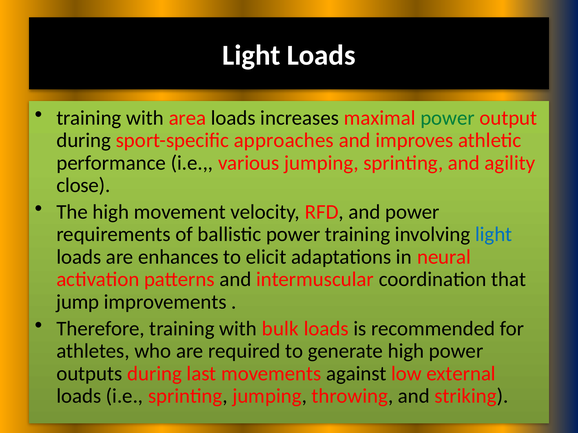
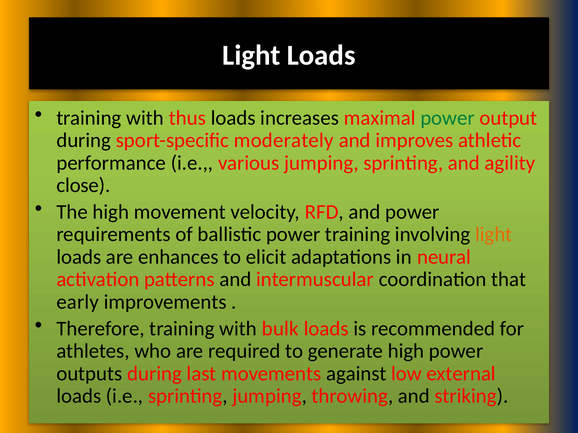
area: area -> thus (187, 118)
approaches: approaches -> moderately (284, 141)
light colour: blue -> orange (494, 235)
jump: jump -> early (78, 302)
